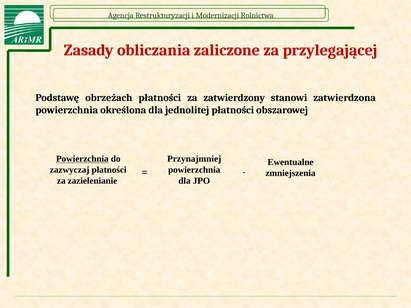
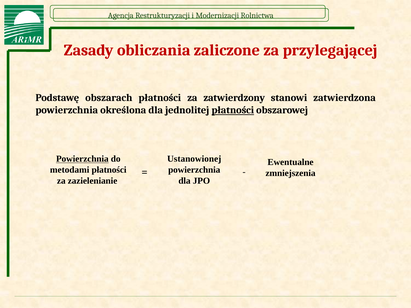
obrzeżach: obrzeżach -> obszarach (109, 98)
płatności underline: none -> present (233, 110)
Przynajmniej: Przynajmniej -> Ustanowionej (194, 159)
zazwyczaj: zazwyczaj -> metodami (70, 170)
